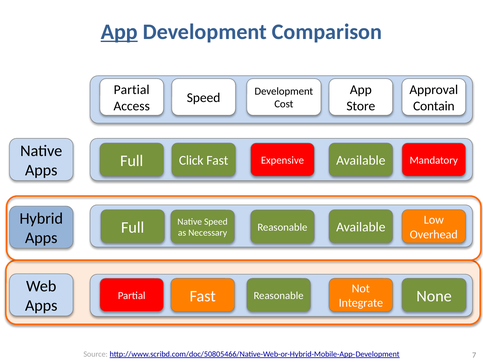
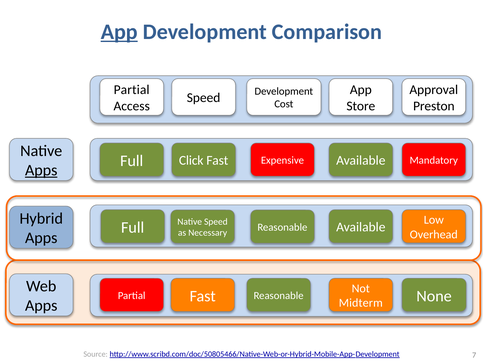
Contain: Contain -> Preston (434, 106)
Apps underline: none -> present (41, 170)
Integrate: Integrate -> Midterm (361, 303)
